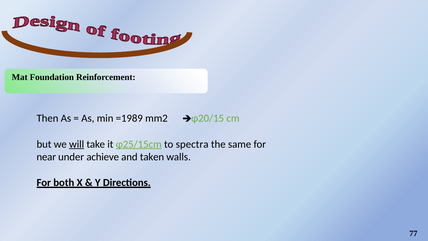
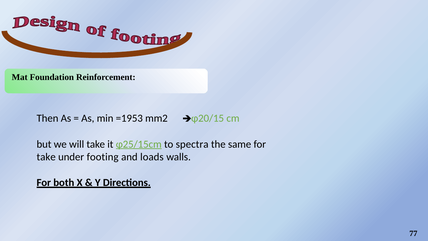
=1989: =1989 -> =1953 (129, 118)
will underline: present -> none (77, 144)
near: near -> take (46, 157)
achieve: achieve -> footing (103, 157)
taken: taken -> loads (152, 157)
